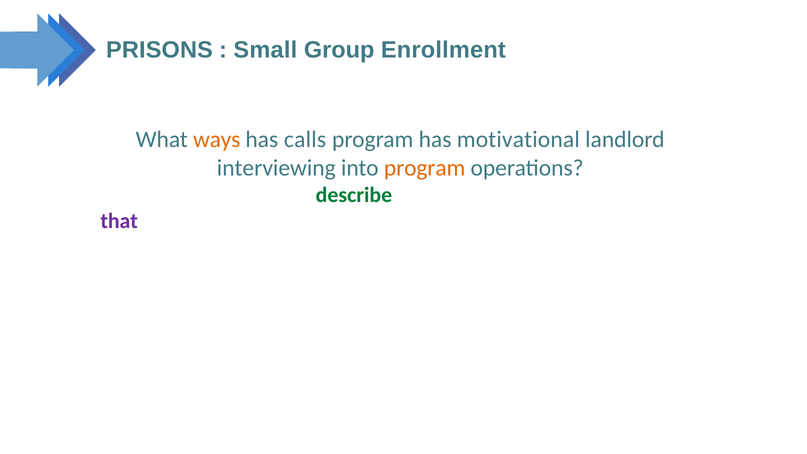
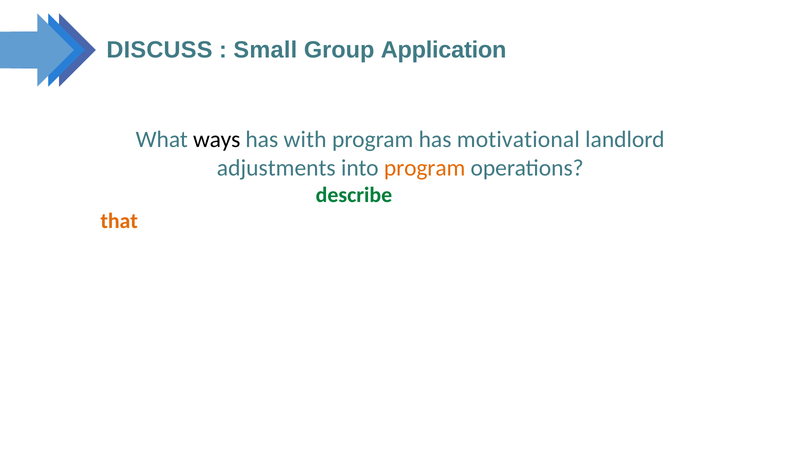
PRISONS: PRISONS -> DISCUSS (159, 50)
Enrollment: Enrollment -> Application (444, 50)
ways colour: orange -> black (217, 139)
calls: calls -> with (305, 139)
interviewing: interviewing -> adjustments (276, 168)
that colour: purple -> orange (119, 221)
